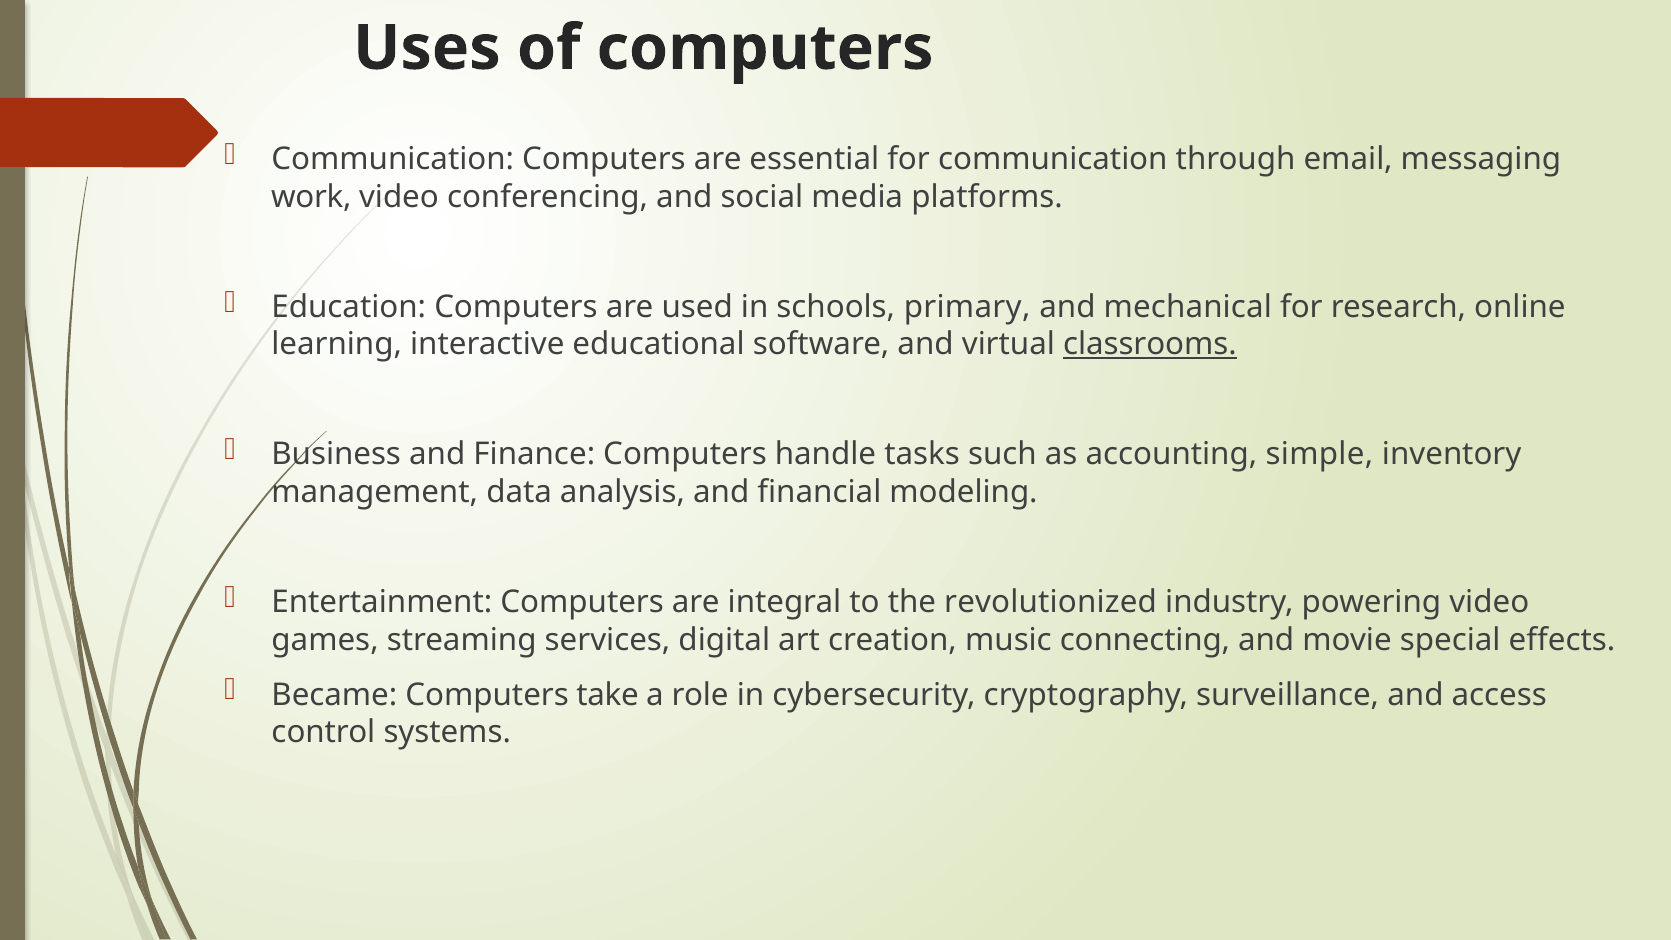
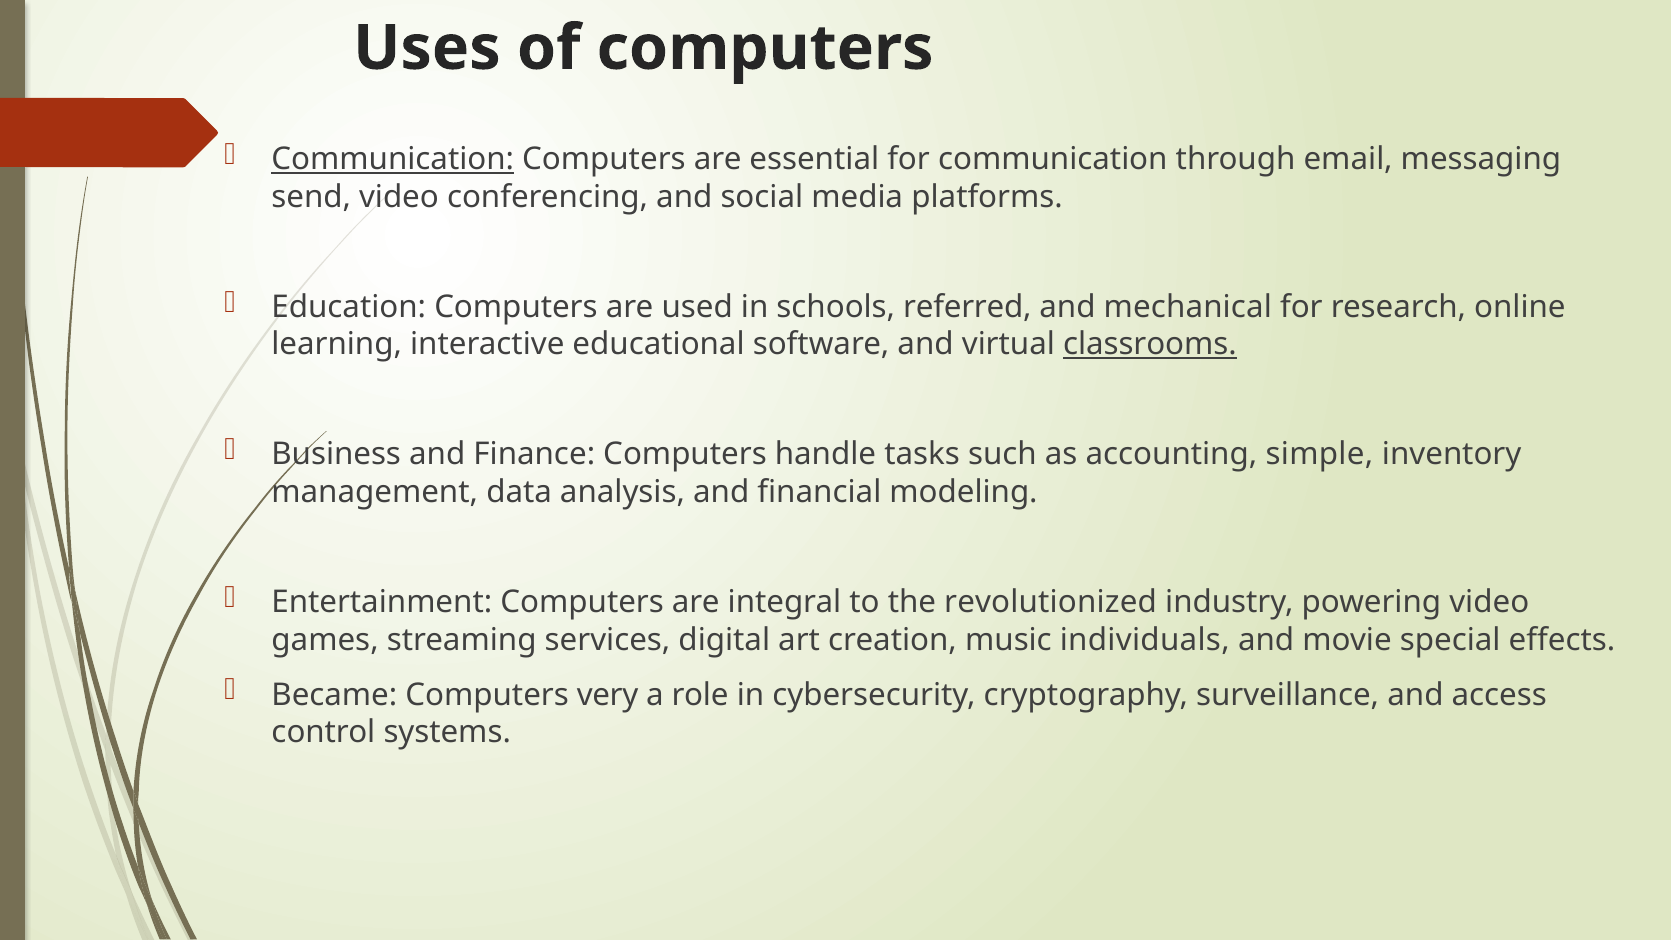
Communication underline: none -> present (393, 159)
work: work -> send (311, 197)
primary: primary -> referred (967, 307)
connecting: connecting -> individuals (1145, 640)
take: take -> very (608, 695)
